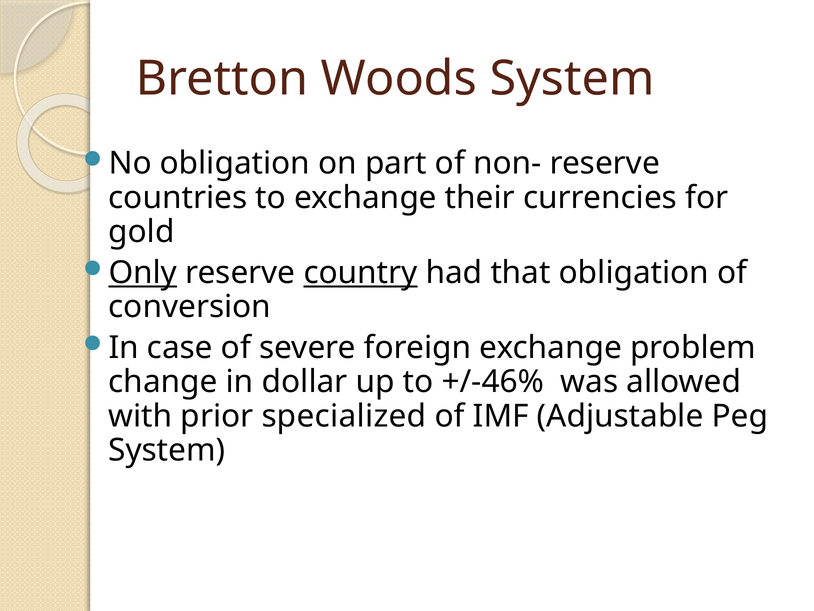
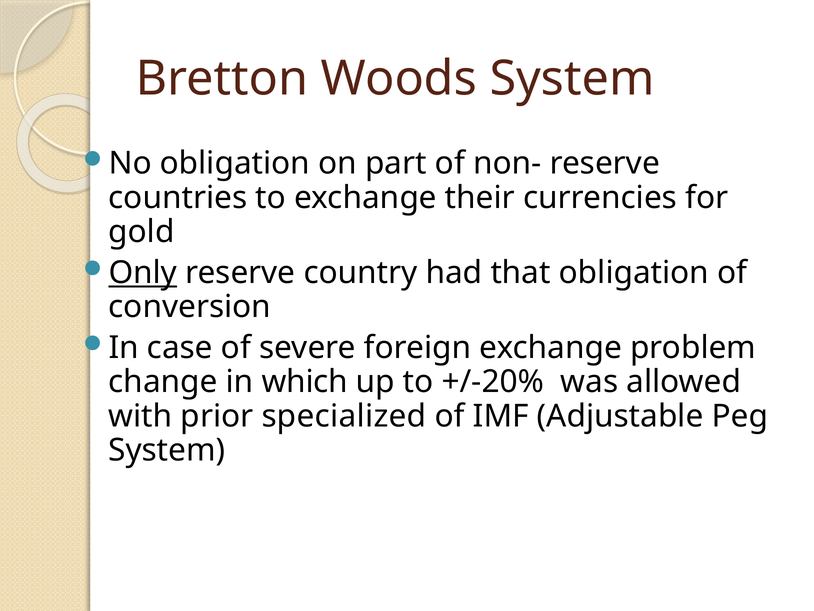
country underline: present -> none (361, 272)
dollar: dollar -> which (305, 382)
+/-46%: +/-46% -> +/-20% (493, 382)
